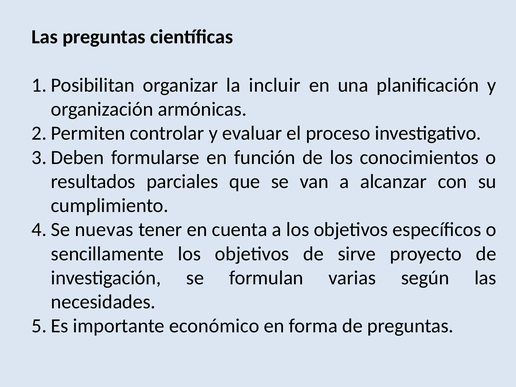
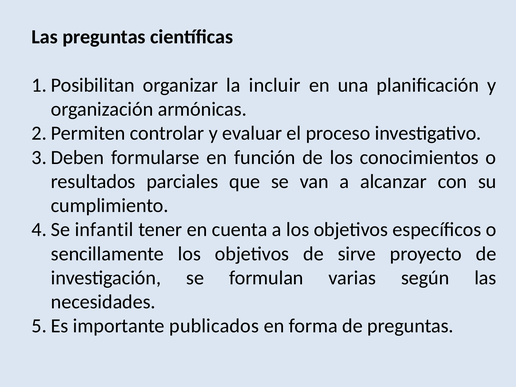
nuevas: nuevas -> infantil (104, 230)
económico: económico -> publicados (214, 326)
